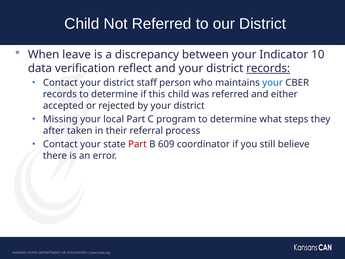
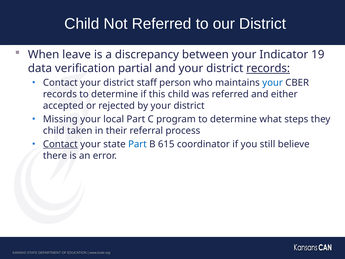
10: 10 -> 19 (318, 54)
reflect: reflect -> partial (135, 68)
after: after -> child (54, 131)
Contact underline: none -> present (60, 144)
Part colour: red -> blue (137, 144)
609: 609 -> 615 (166, 144)
